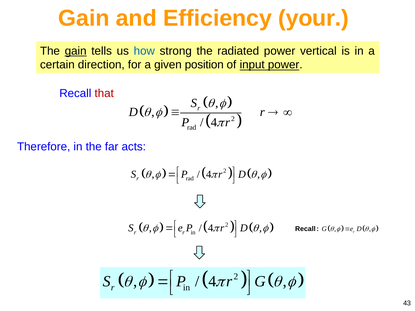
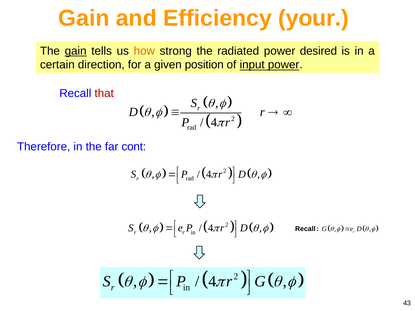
how colour: blue -> orange (144, 51)
vertical: vertical -> desired (318, 51)
acts: acts -> cont (134, 147)
